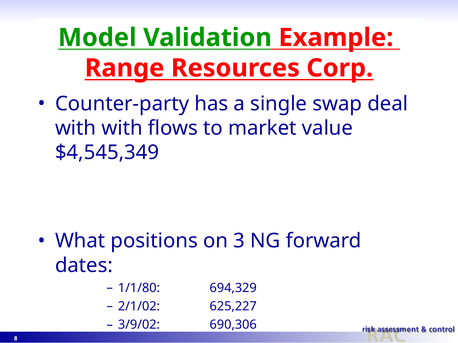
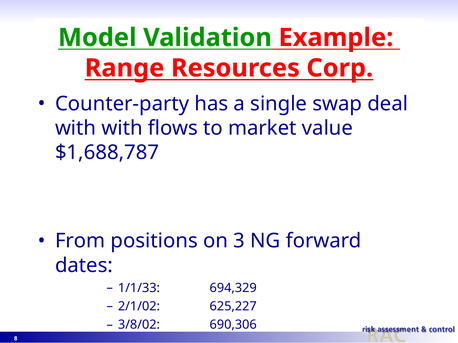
$4,545,349: $4,545,349 -> $1,688,787 (107, 153)
What: What -> From (80, 241)
1/1/80: 1/1/80 -> 1/1/33 (139, 288)
3/9/02: 3/9/02 -> 3/8/02 (139, 325)
